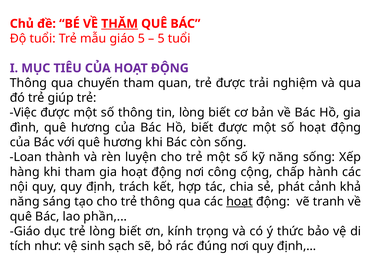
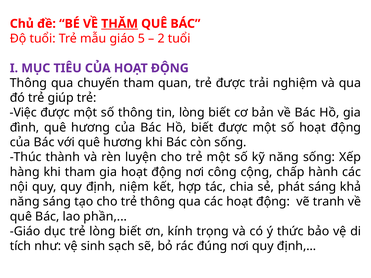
5: 5 -> 2 (161, 39)
Loan: Loan -> Thúc (26, 157)
trách: trách -> niệm (134, 187)
phát cảnh: cảnh -> sáng (322, 187)
hoạt underline: present -> none (240, 202)
